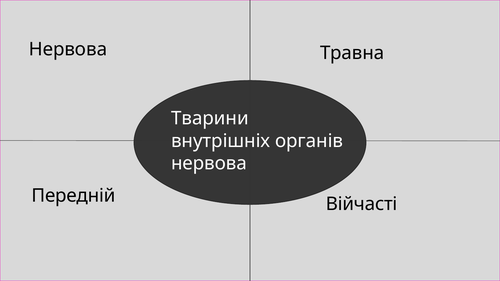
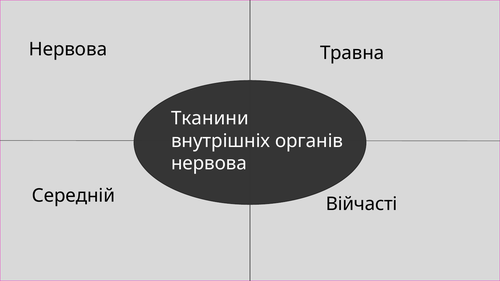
Тварини: Тварини -> Тканини (210, 119)
Передній: Передній -> Середній (73, 196)
